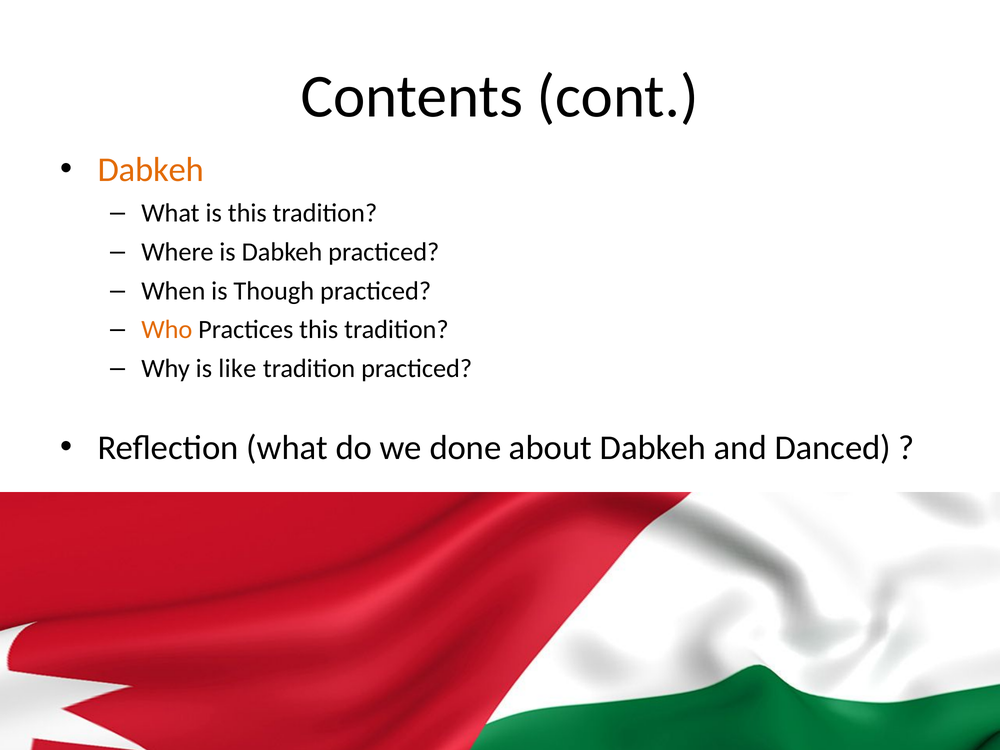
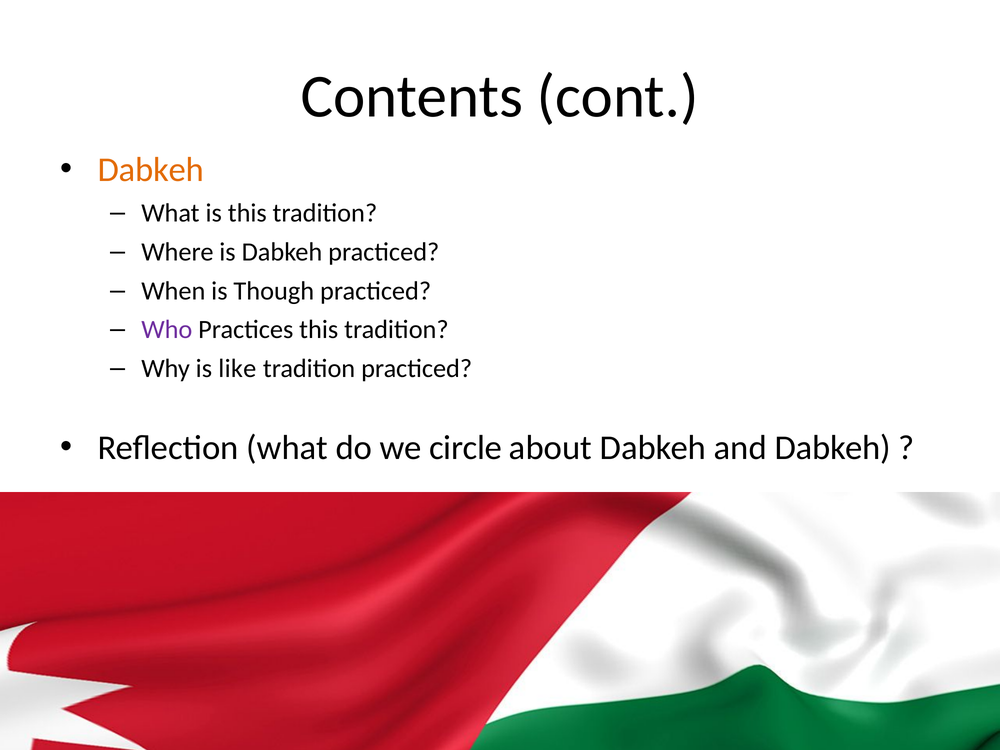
Who colour: orange -> purple (167, 330)
done: done -> circle (466, 448)
and Danced: Danced -> Dabkeh (833, 448)
